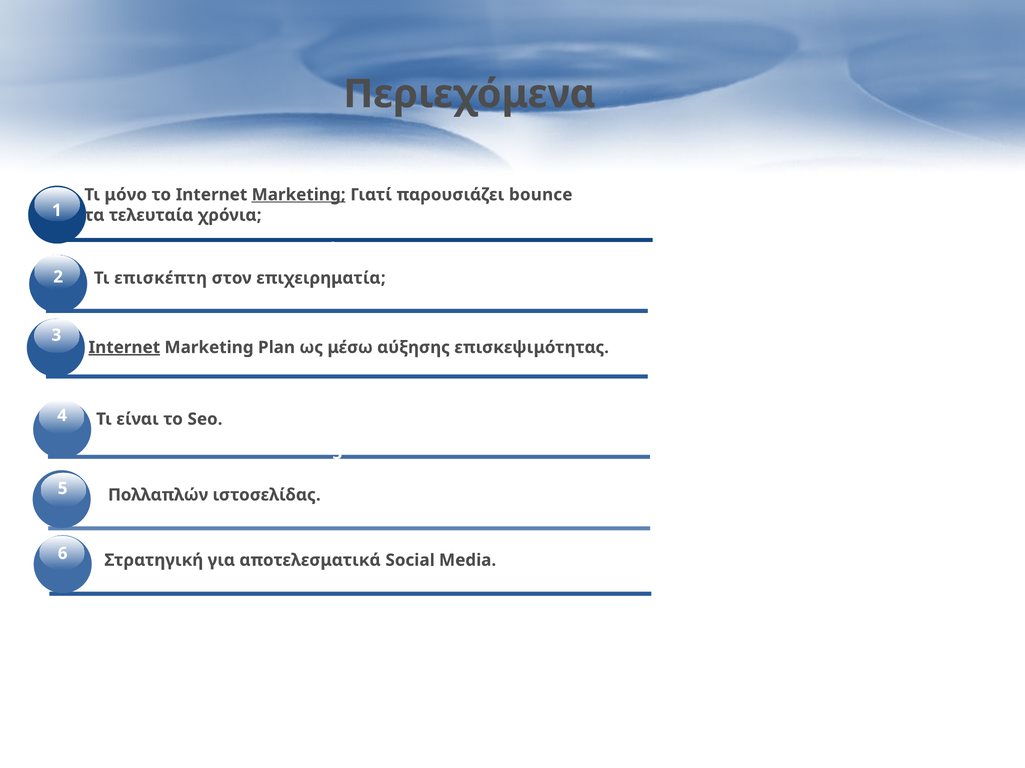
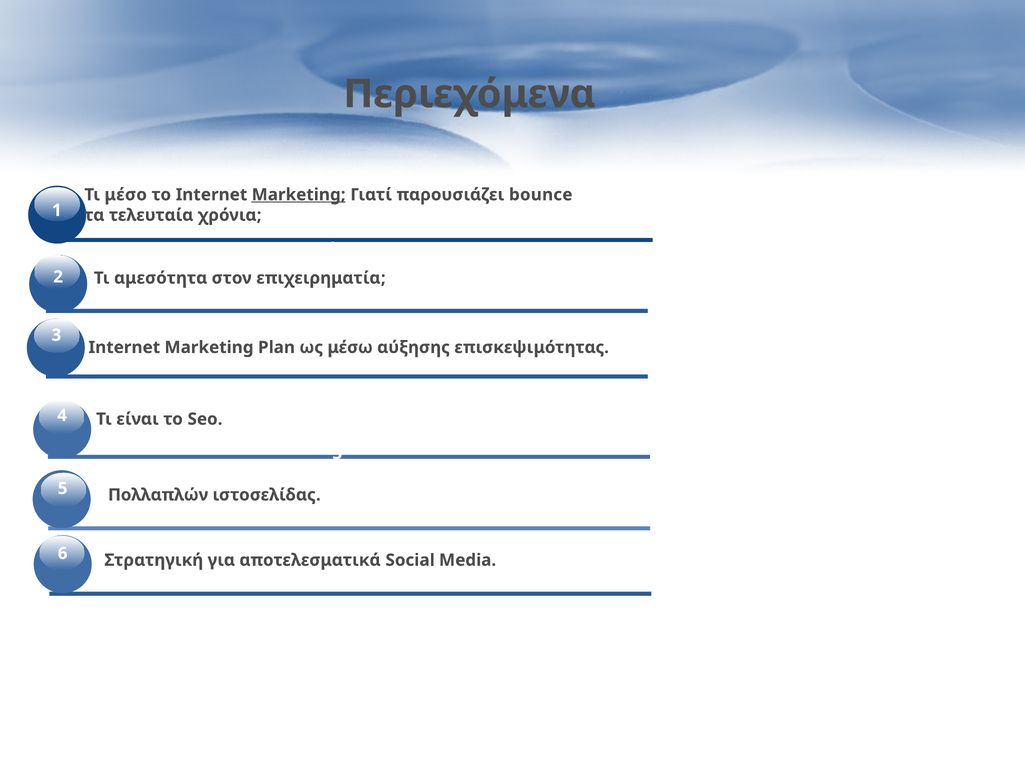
μόνο: μόνο -> μέσο (126, 195)
επισκέπτη: επισκέπτη -> αμεσότητα (161, 278)
Internet underline: present -> none (124, 348)
